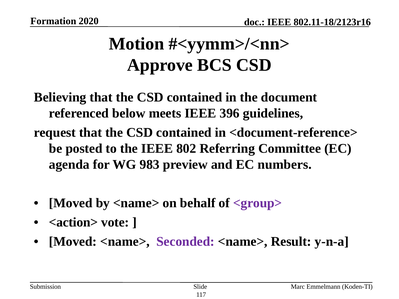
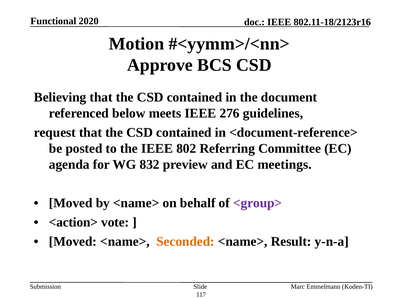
Formation: Formation -> Functional (53, 21)
396: 396 -> 276 (230, 113)
983: 983 -> 832 (150, 165)
numbers: numbers -> meetings (285, 165)
Seconded colour: purple -> orange (185, 242)
